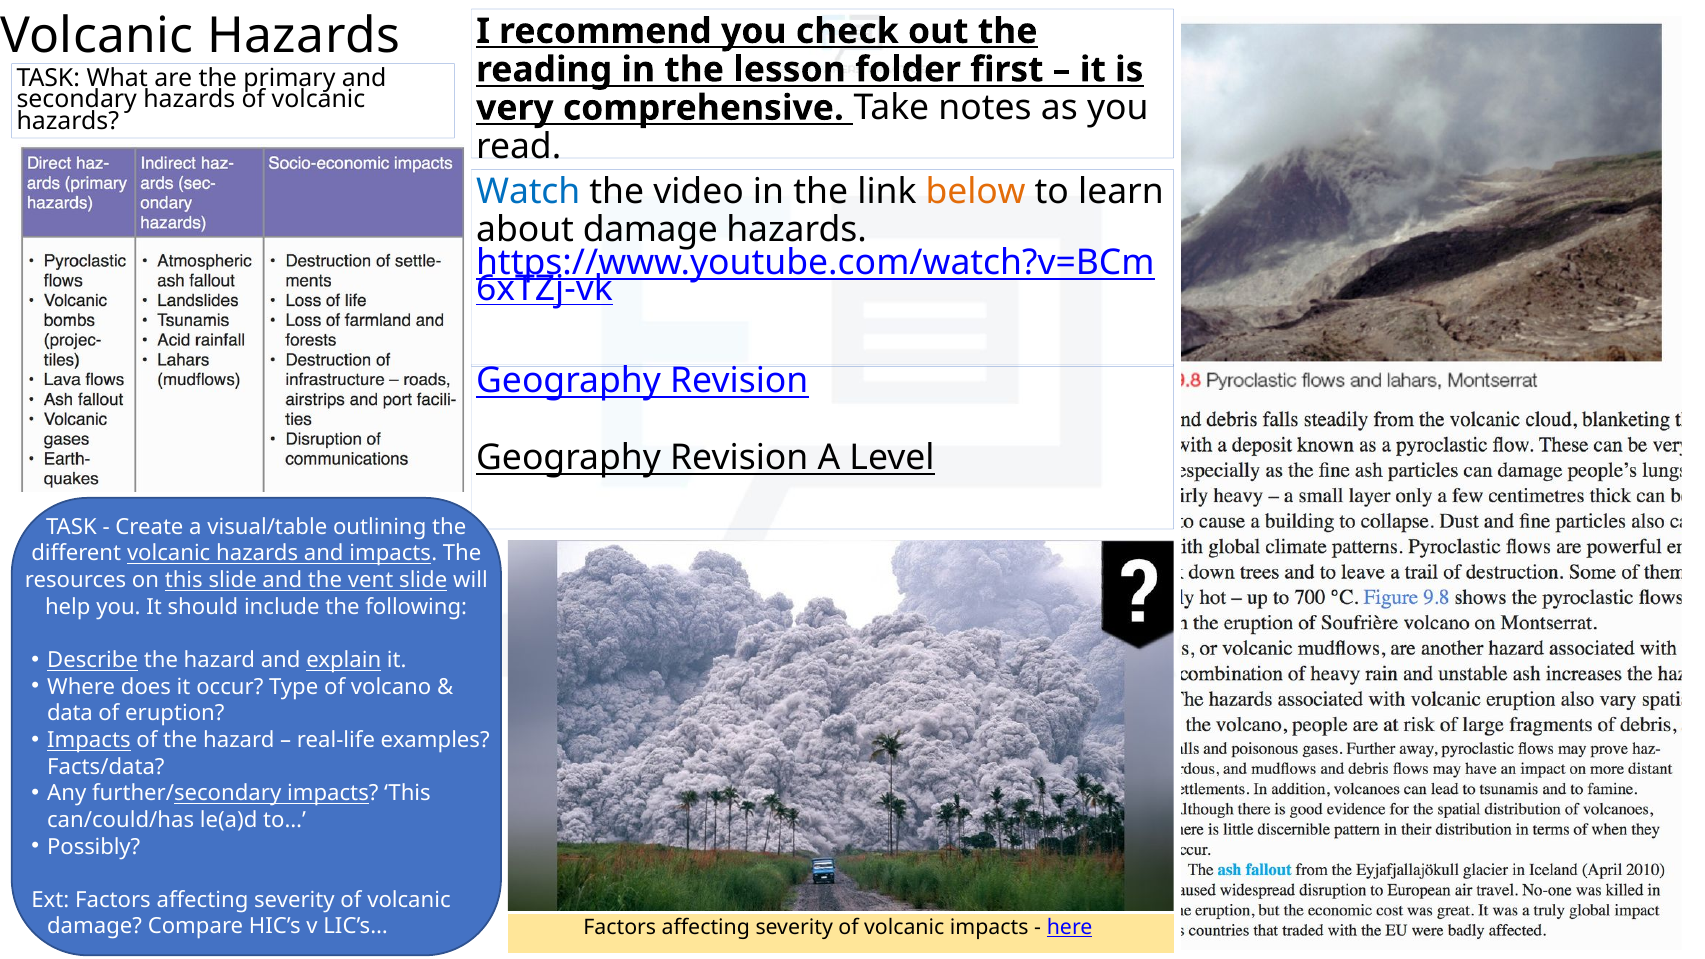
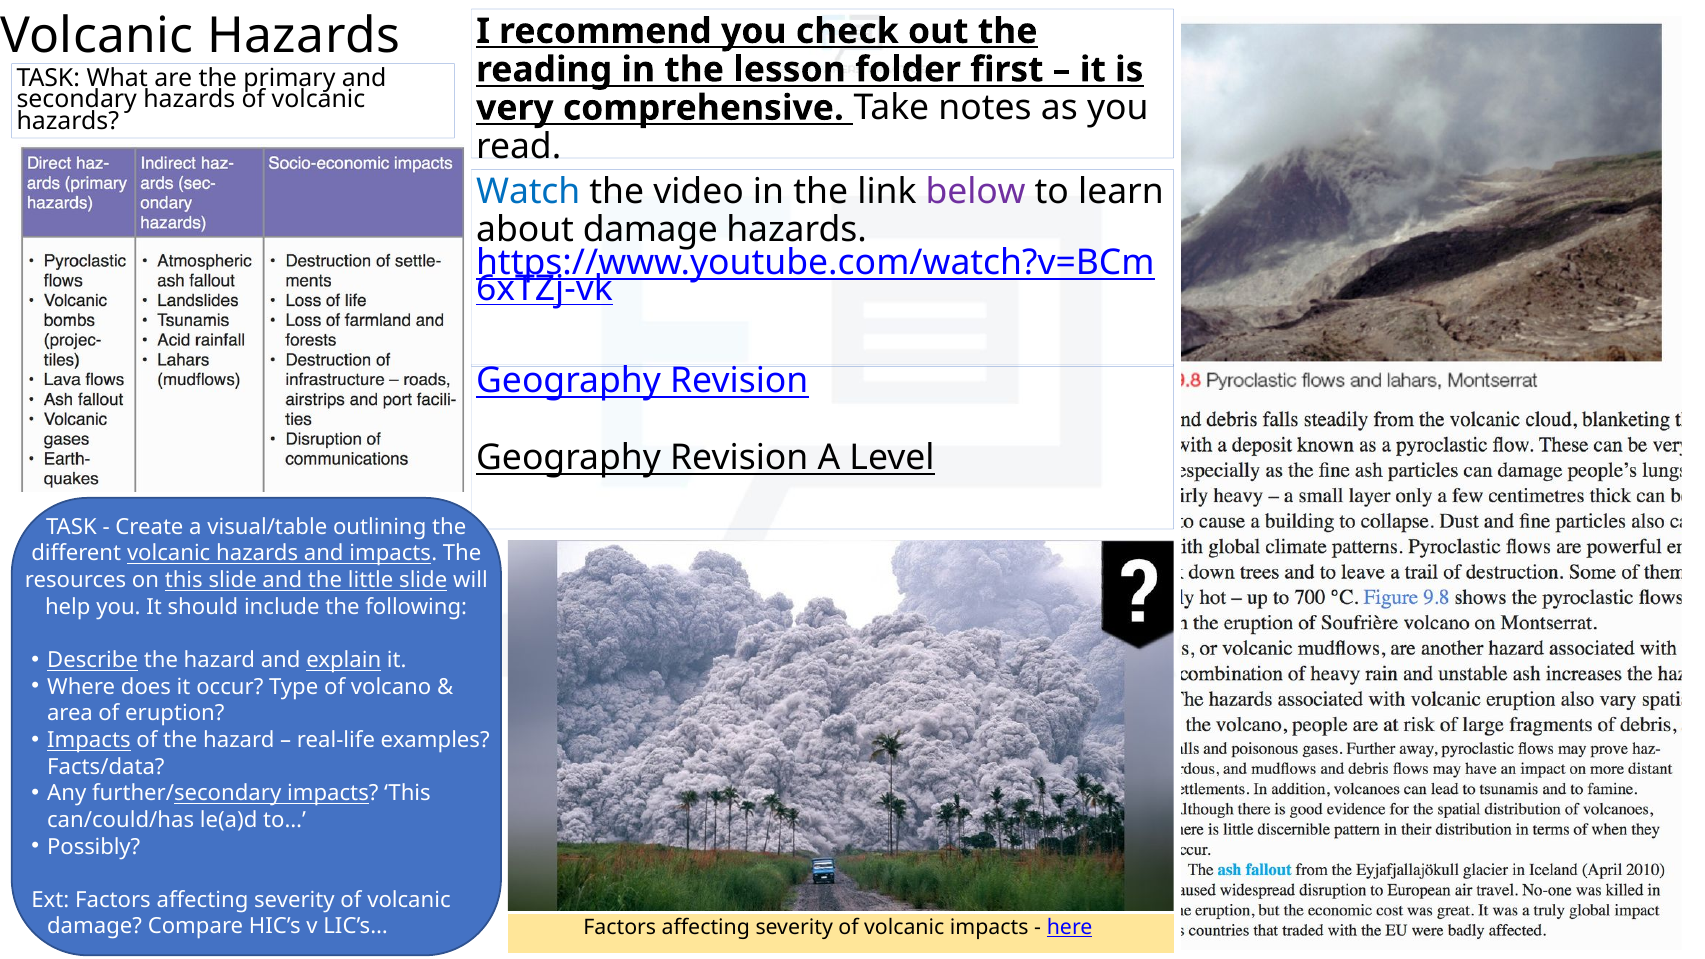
below colour: orange -> purple (976, 192)
vent: vent -> little (371, 580)
data: data -> area (70, 714)
